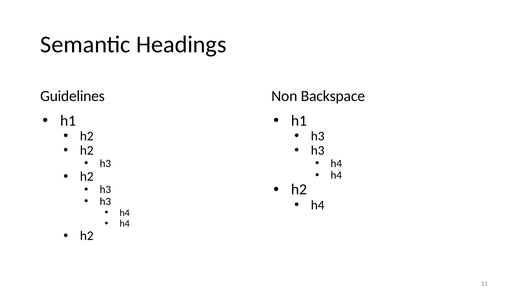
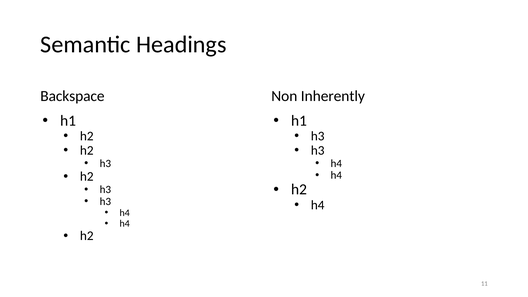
Guidelines: Guidelines -> Backspace (72, 96)
Backspace: Backspace -> Inherently (333, 96)
